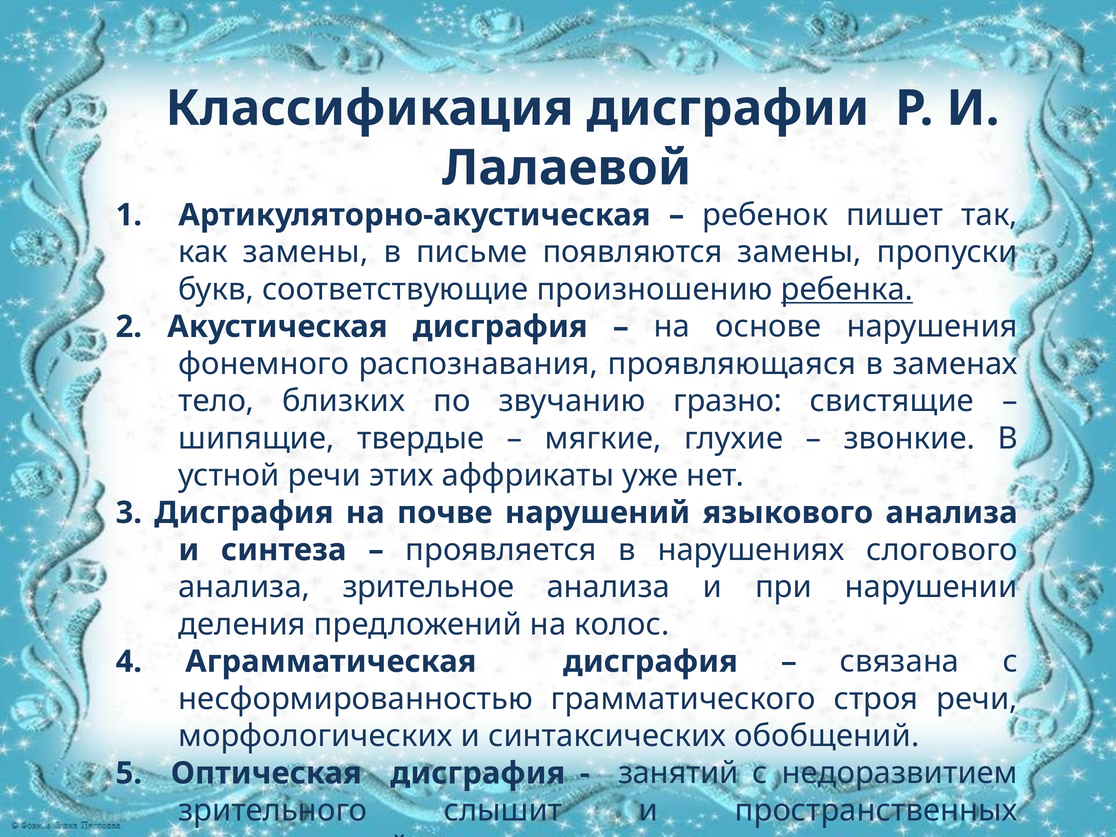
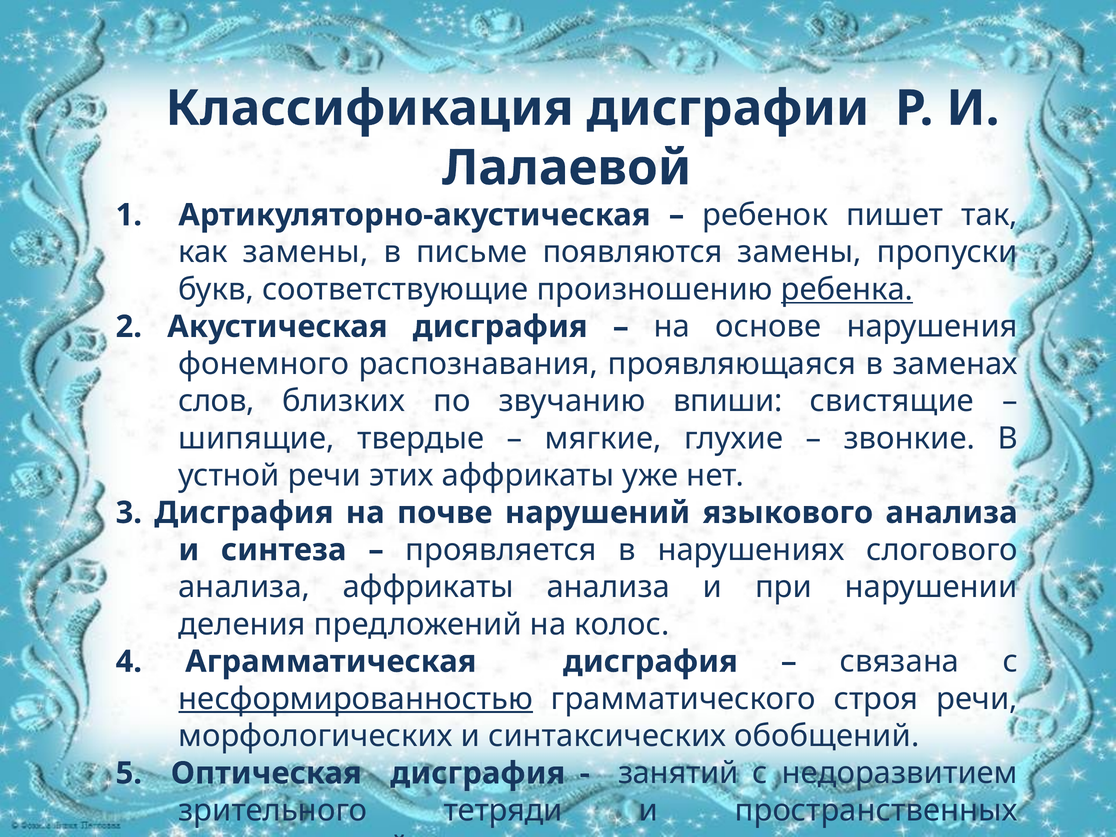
тело: тело -> слов (216, 401)
гразно: гразно -> впиши (728, 401)
анализа зрительное: зрительное -> аффрикаты (428, 587)
несформированностью underline: none -> present (356, 699)
слышит: слышит -> тетряди (503, 810)
